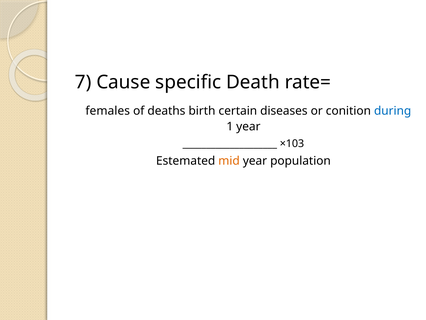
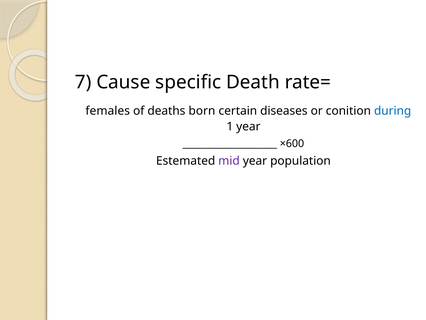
birth: birth -> born (202, 111)
×103: ×103 -> ×600 (292, 143)
mid colour: orange -> purple (229, 161)
